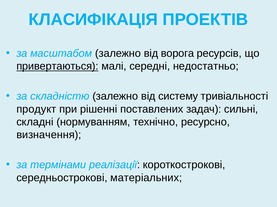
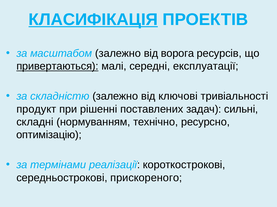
КЛАСИФІКАЦІЯ underline: none -> present (93, 20)
недостатньо: недостатньо -> експлуатації (206, 66)
систему: систему -> ключові (178, 97)
визначення: визначення -> оптимізацію (49, 135)
матеріальних: матеріальних -> прискореного (146, 178)
